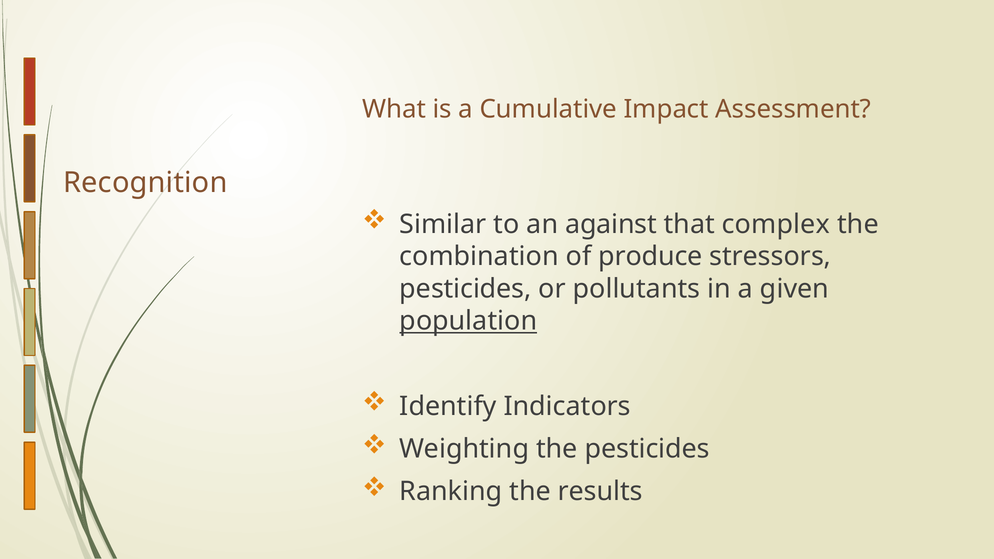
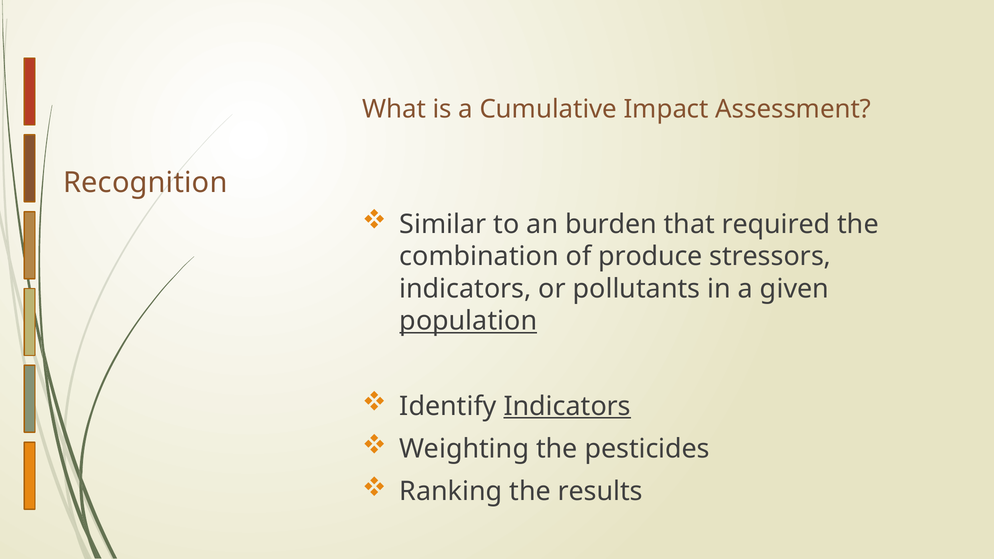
against: against -> burden (611, 224)
complex: complex -> required (776, 224)
pesticides: pesticides -> indicators (465, 289)
Indicators underline: none -> present (567, 406)
